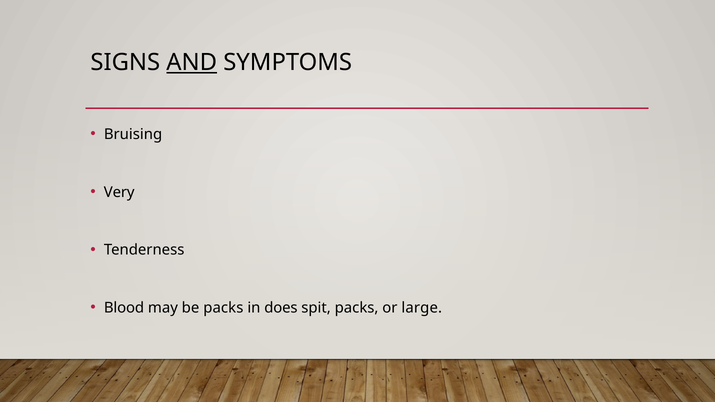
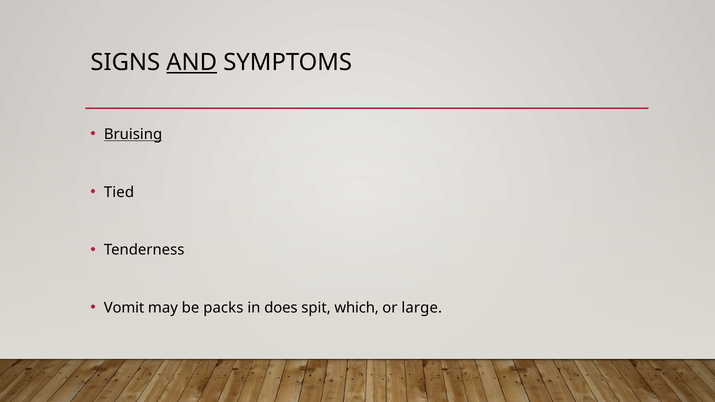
Bruising underline: none -> present (133, 134)
Very: Very -> Tied (119, 192)
Blood: Blood -> Vomit (124, 308)
spit packs: packs -> which (357, 308)
